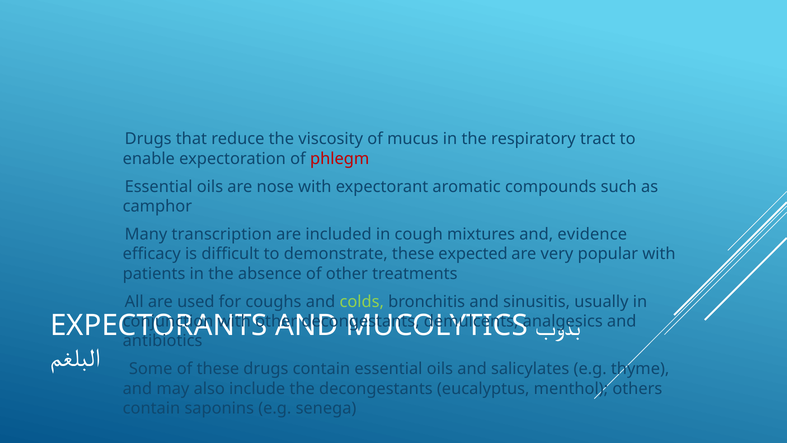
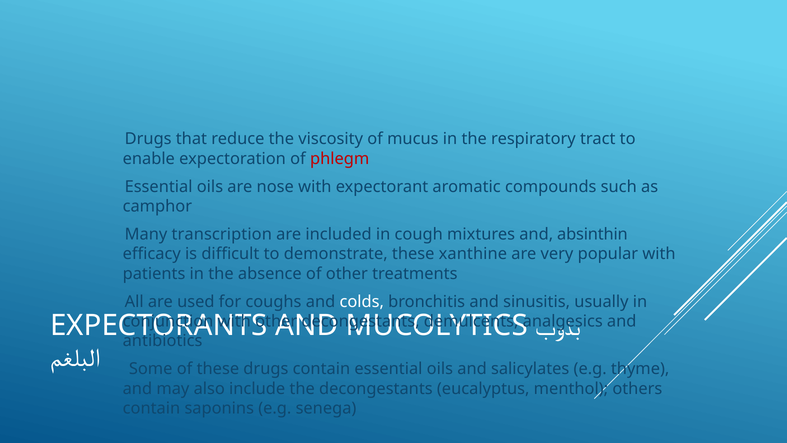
evidence: evidence -> absinthin (592, 234)
expected: expected -> xanthine (473, 254)
colds colour: light green -> white (362, 301)
